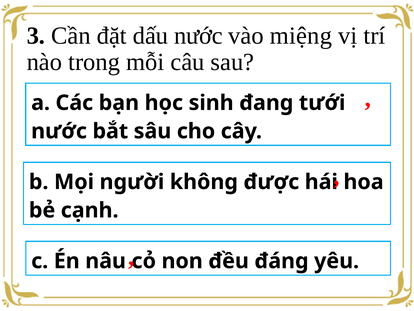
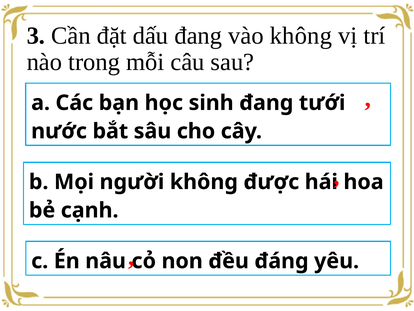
dấu nước: nước -> đang (198, 36)
vào miệng: miệng -> không (301, 36)
